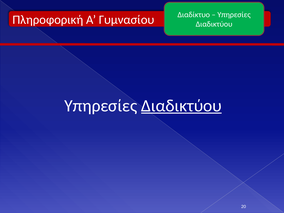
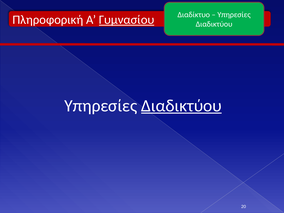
Γυμνασίου underline: none -> present (127, 20)
